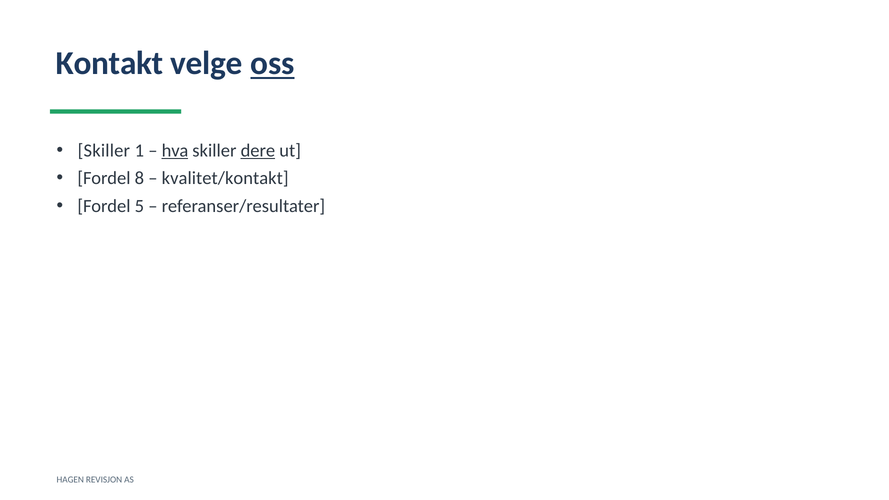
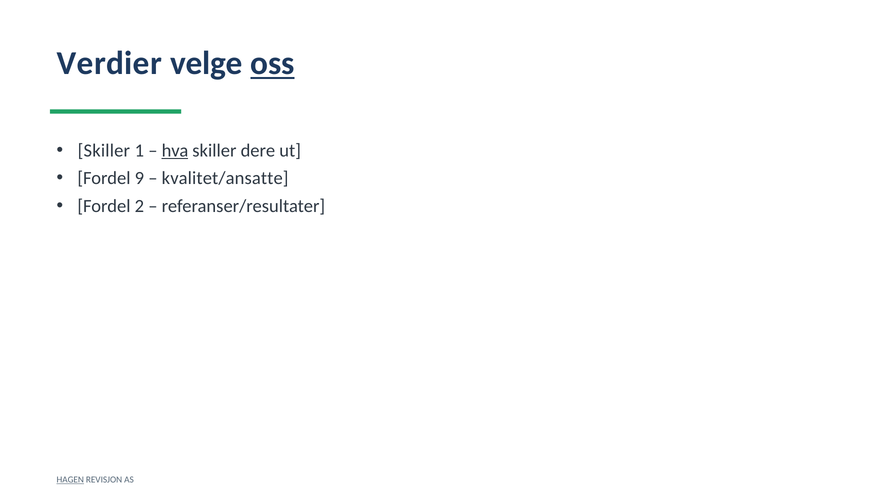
Kontakt: Kontakt -> Verdier (109, 63)
dere underline: present -> none (258, 151)
8: 8 -> 9 (139, 178)
kvalitet/kontakt: kvalitet/kontakt -> kvalitet/ansatte (225, 178)
5: 5 -> 2 (139, 206)
HAGEN underline: none -> present (70, 480)
